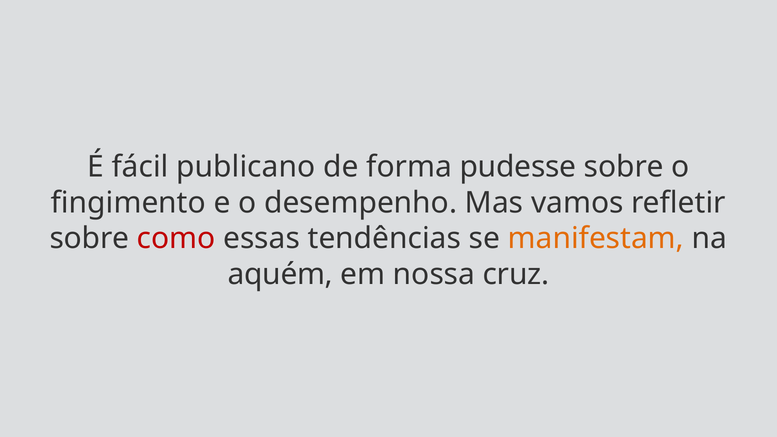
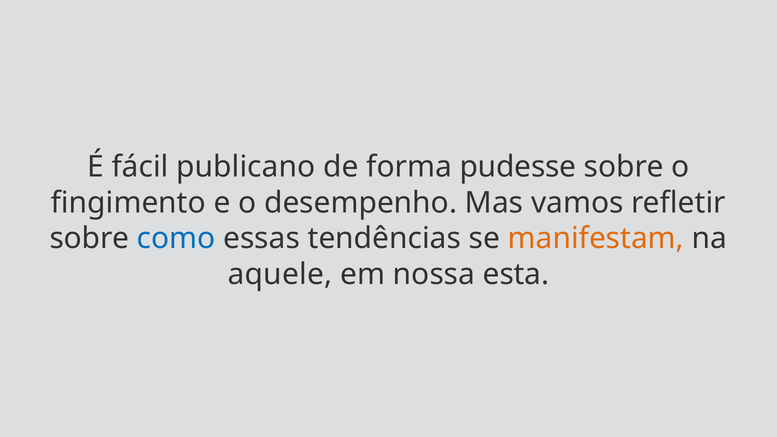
como colour: red -> blue (176, 239)
aquém: aquém -> aquele (280, 275)
cruz: cruz -> esta (516, 275)
